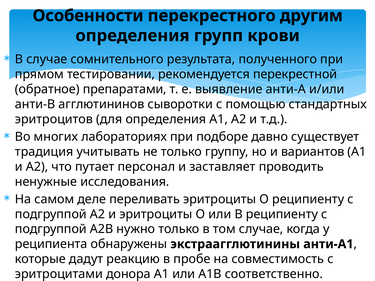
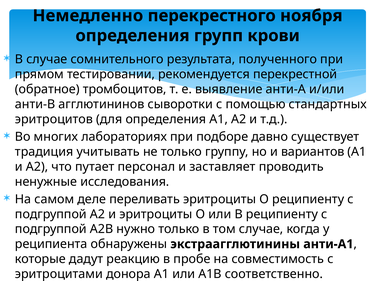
Особенности: Особенности -> Немедленно (88, 16)
другим: другим -> ноября (311, 16)
препаратами: препаратами -> тромбоцитов (125, 89)
